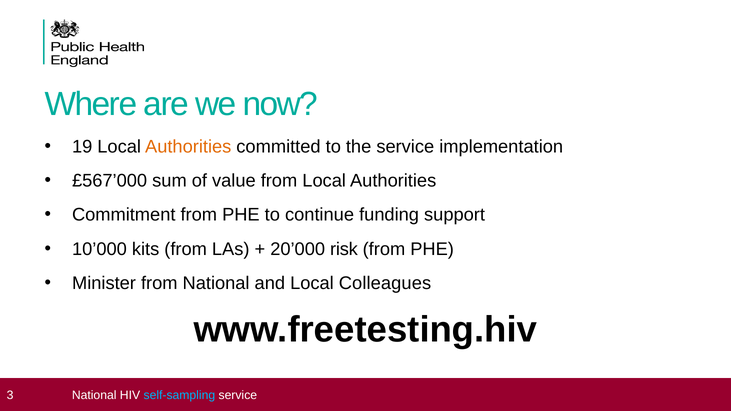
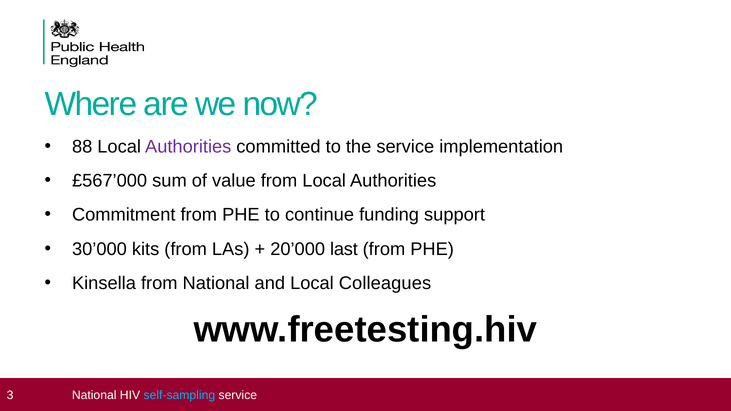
19: 19 -> 88 (82, 147)
Authorities colour: orange -> purple (188, 147)
10’000: 10’000 -> 30’000 (99, 249)
risk: risk -> last (344, 249)
Minister: Minister -> Kinsella (104, 283)
